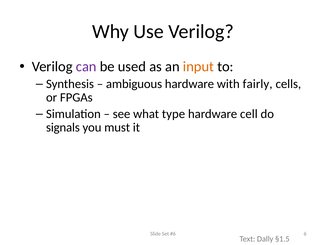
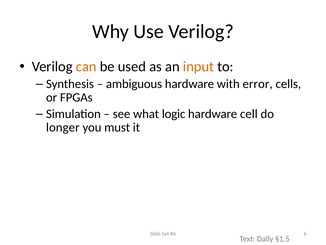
can colour: purple -> orange (86, 66)
fairly: fairly -> error (258, 84)
type: type -> logic (174, 114)
signals: signals -> longer (63, 127)
